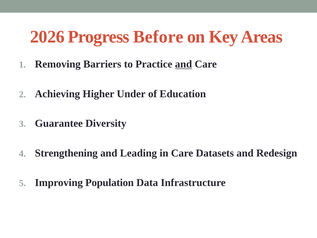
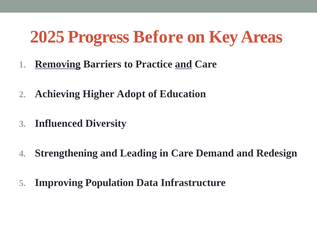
2026: 2026 -> 2025 (47, 37)
Removing underline: none -> present (58, 64)
Under: Under -> Adopt (131, 94)
Guarantee: Guarantee -> Influenced (59, 123)
Datasets: Datasets -> Demand (215, 153)
